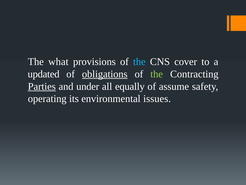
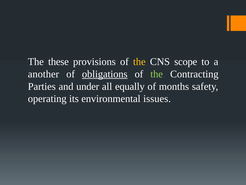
what: what -> these (59, 62)
the colour: light blue -> yellow (139, 62)
cover: cover -> scope (186, 62)
updated: updated -> another (43, 74)
Parties underline: present -> none (42, 86)
assume: assume -> months (174, 86)
